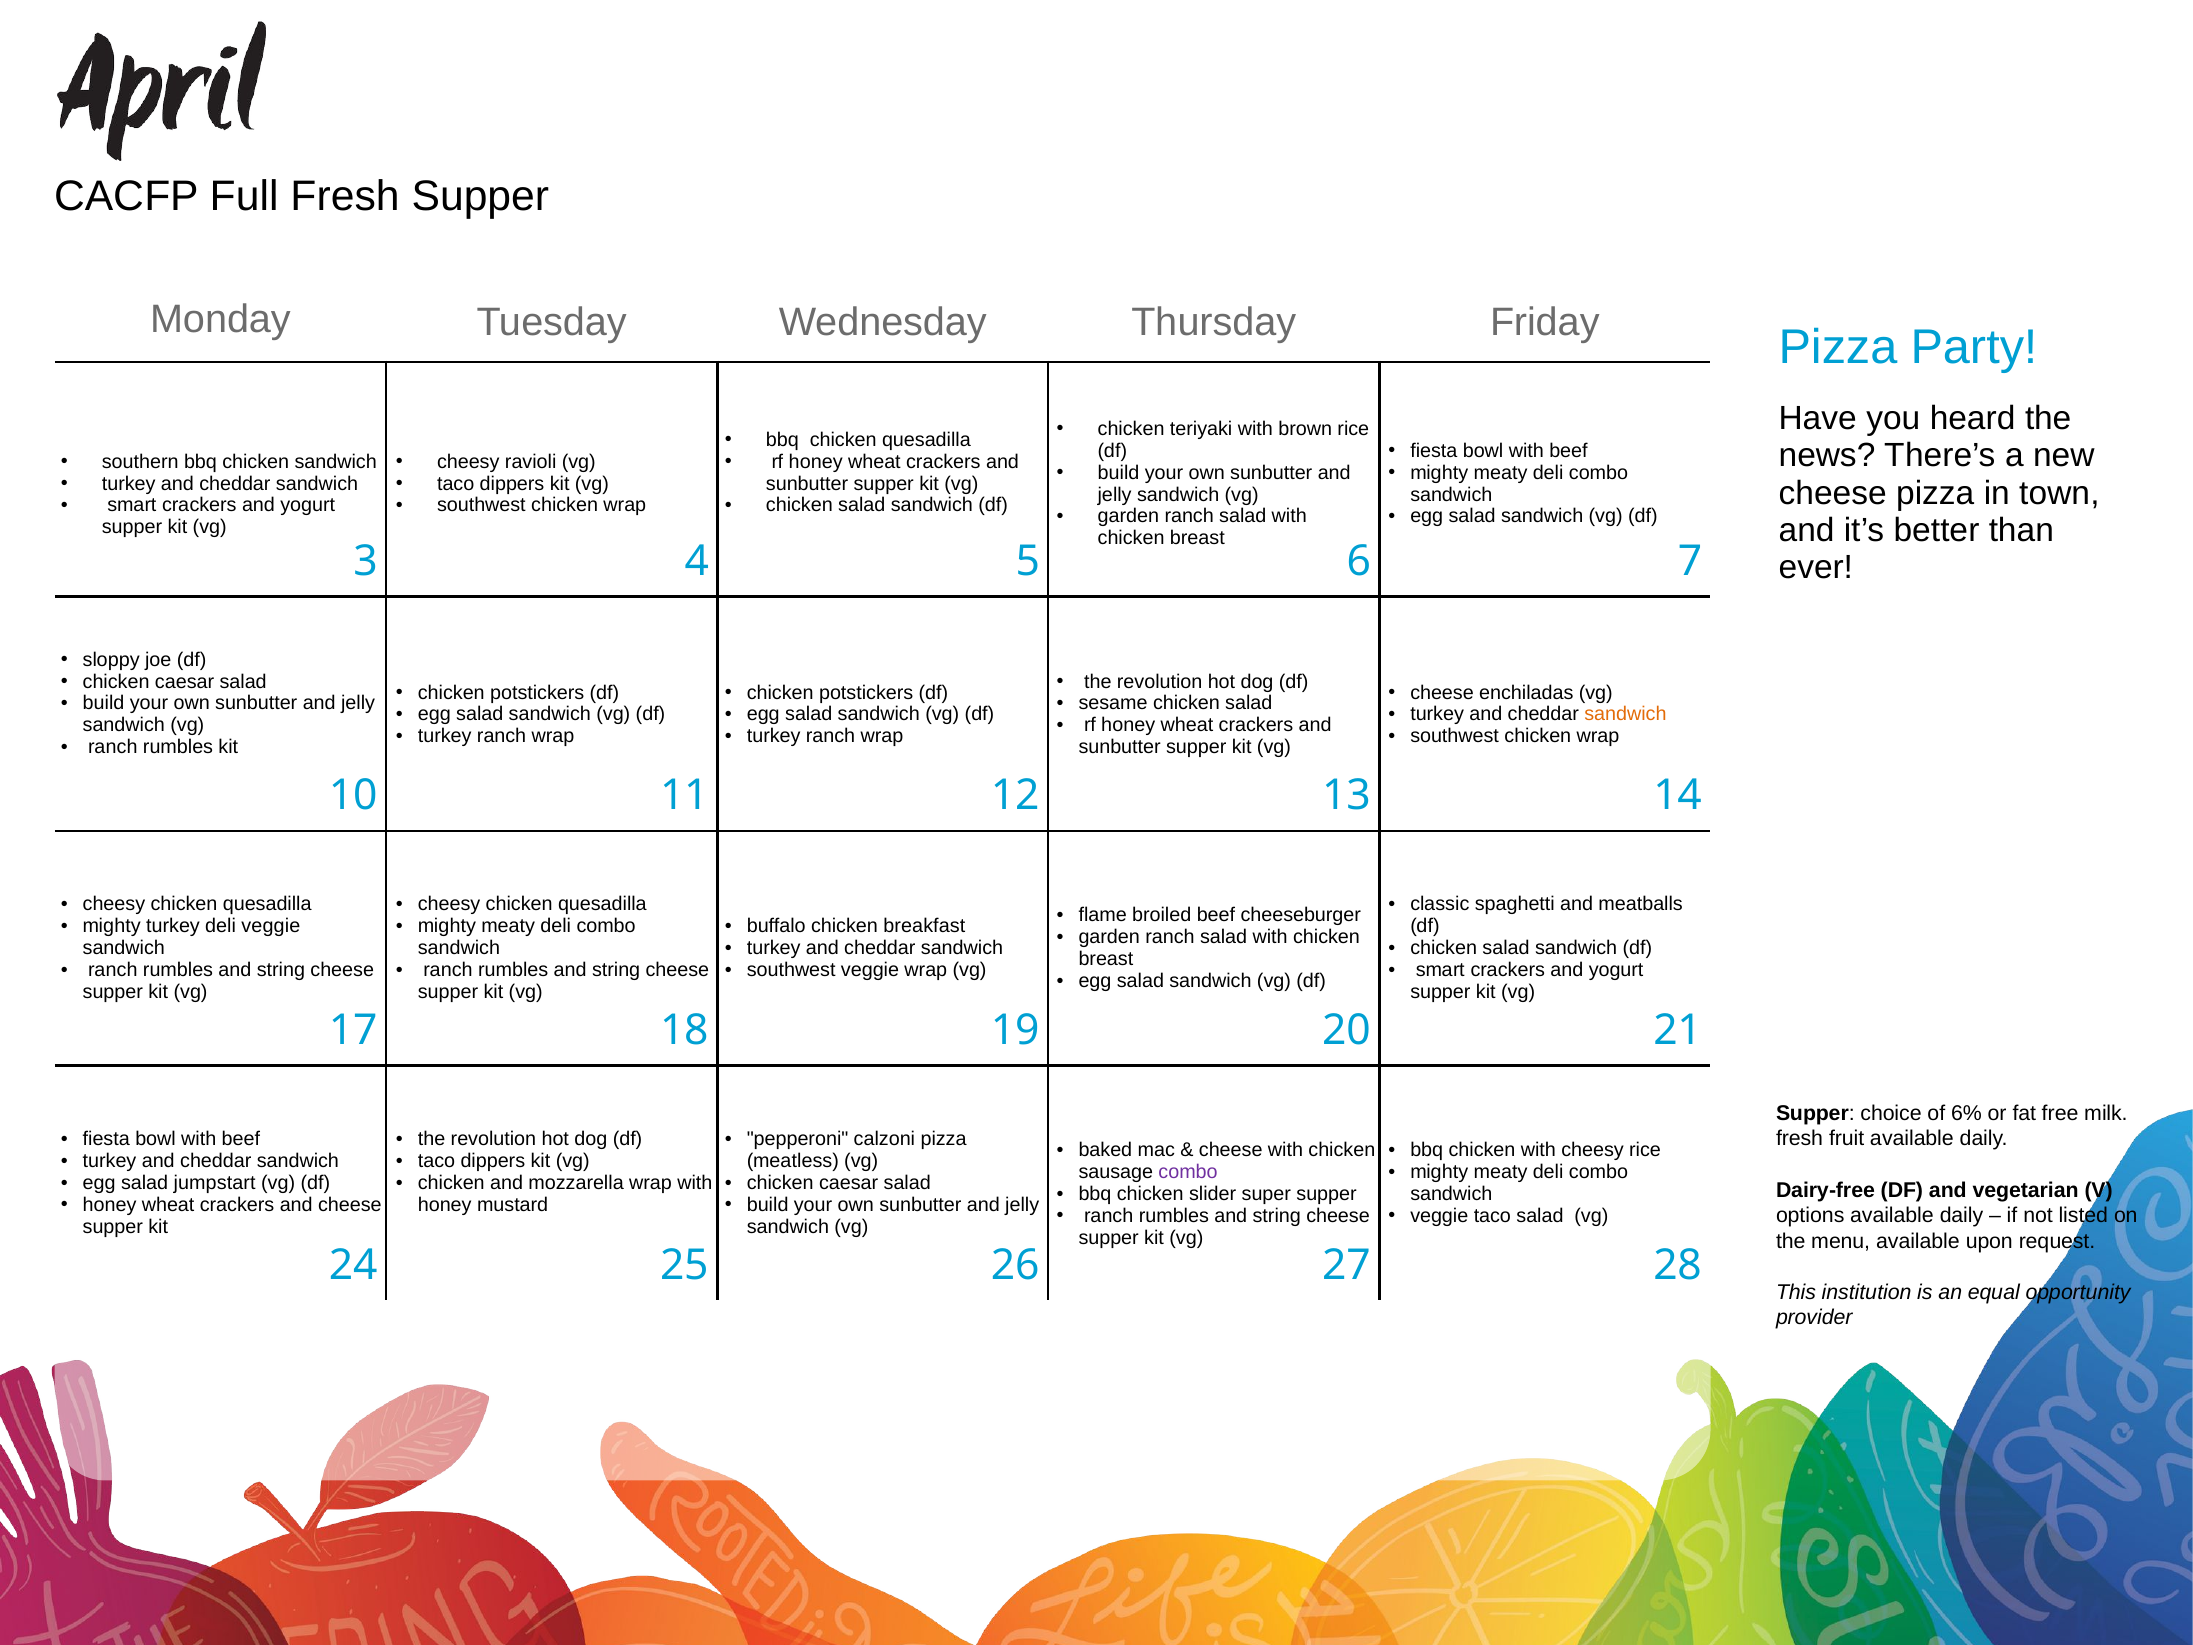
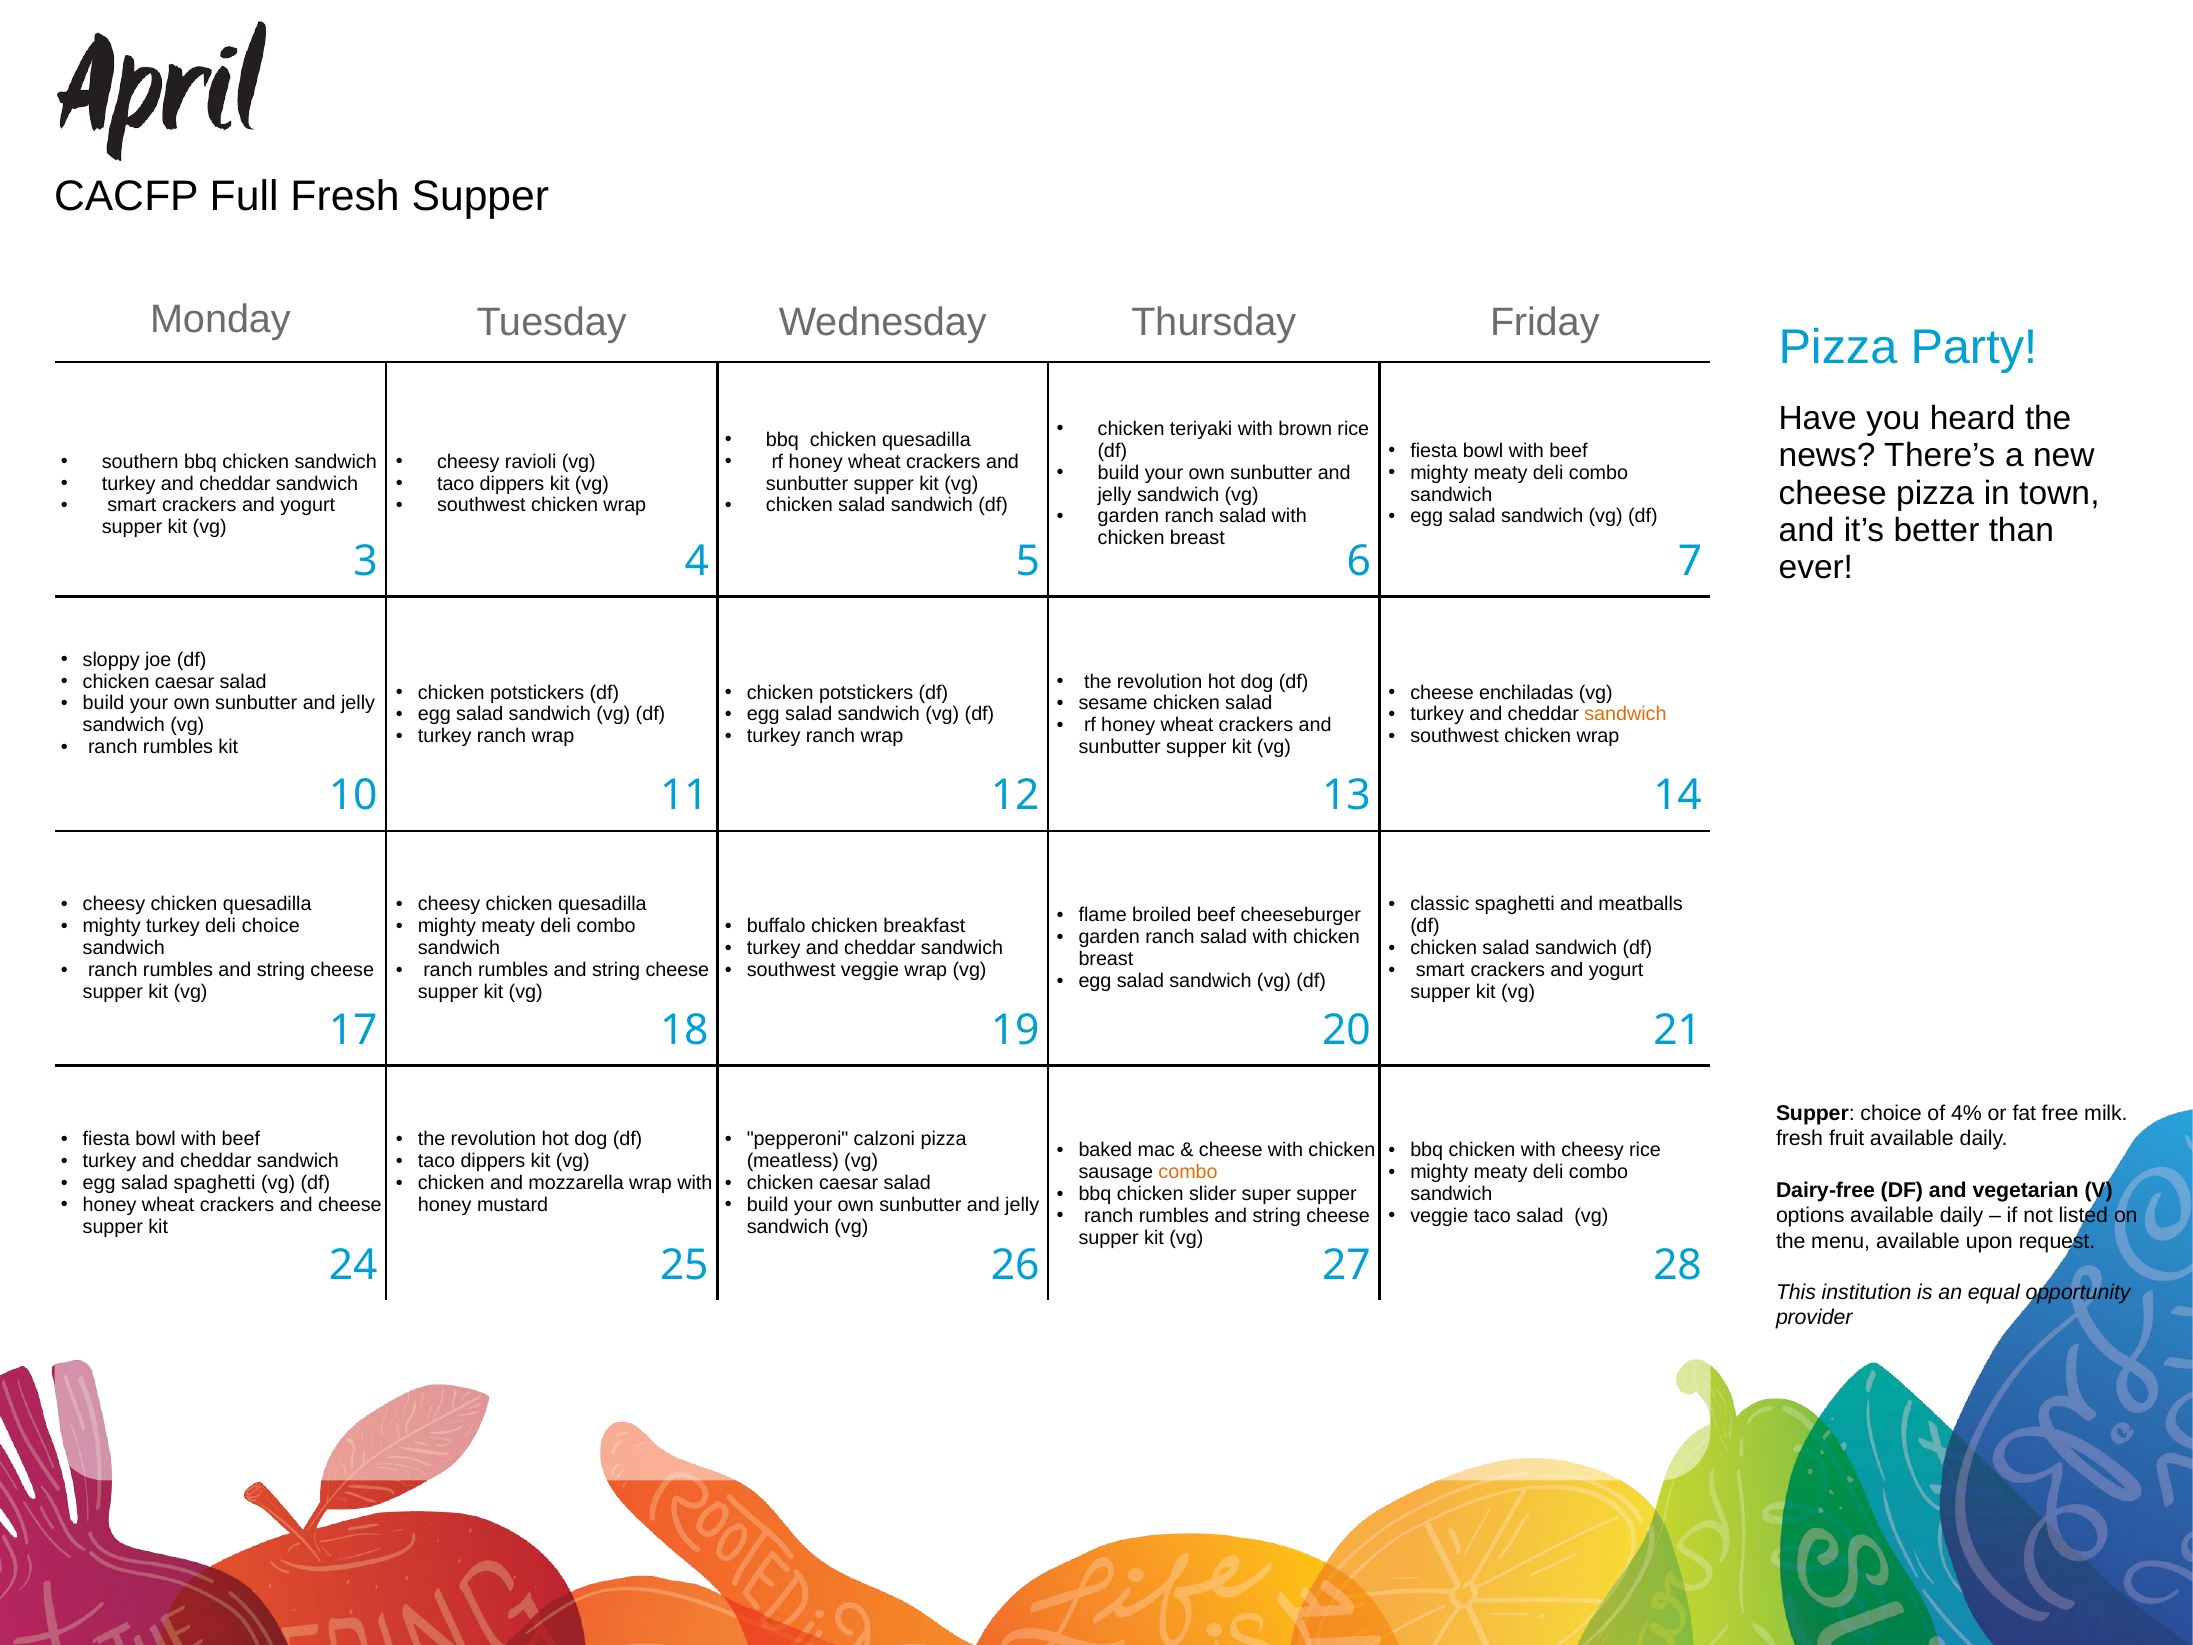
deli veggie: veggie -> choice (271, 926)
6%: 6% -> 4% (1966, 1113)
combo colour: purple -> orange (1188, 1172)
salad jumpstart: jumpstart -> spaghetti (215, 1183)
